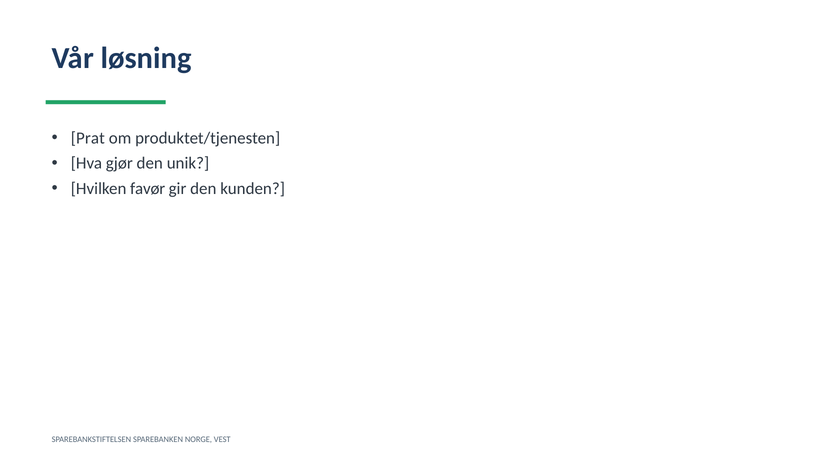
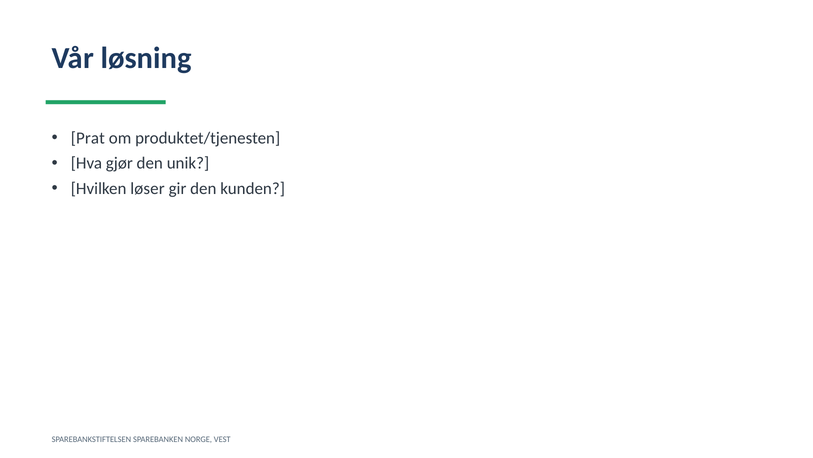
favør: favør -> løser (148, 189)
